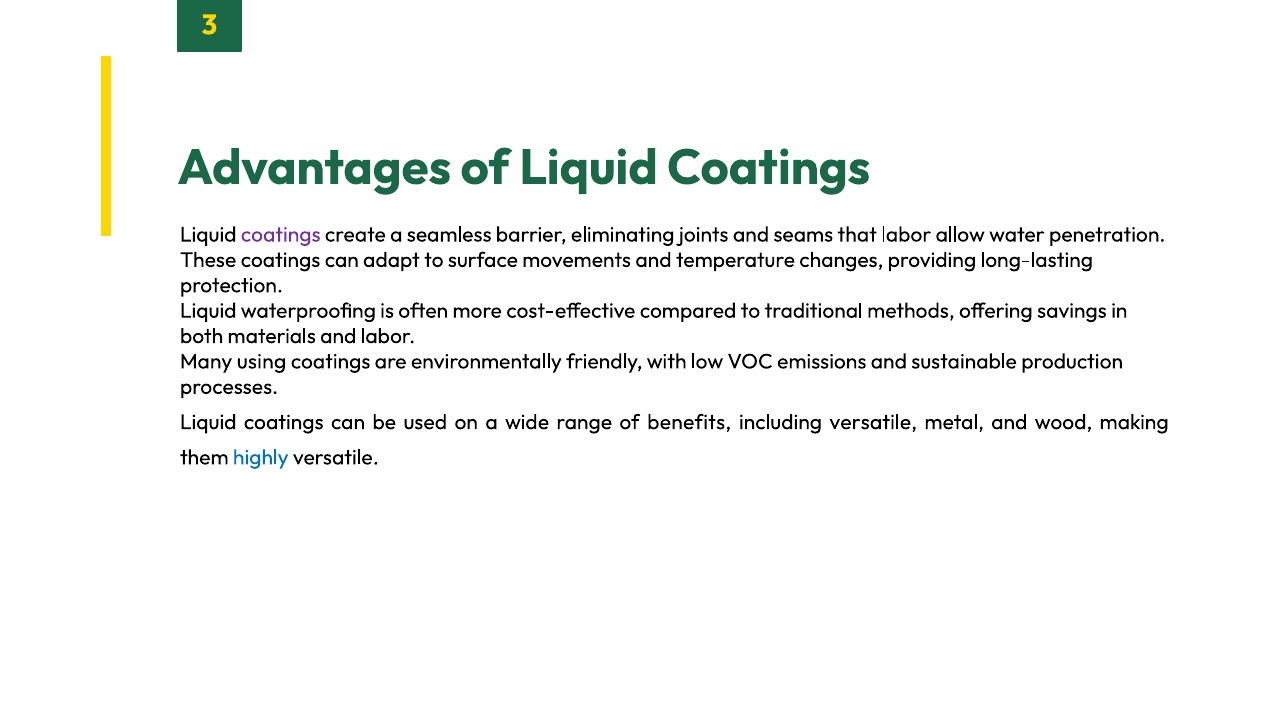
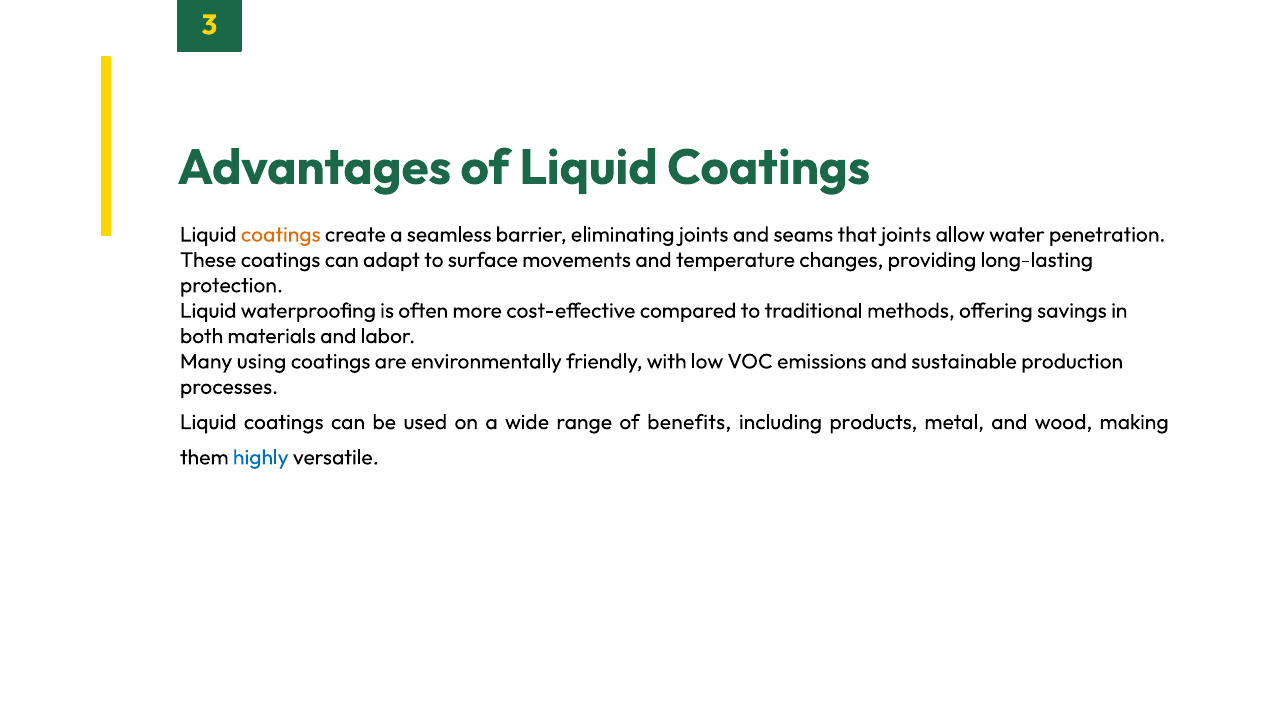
coatings colour: purple -> orange (281, 235)
that labor: labor -> joints (906, 235)
including versatile: versatile -> products (873, 422)
